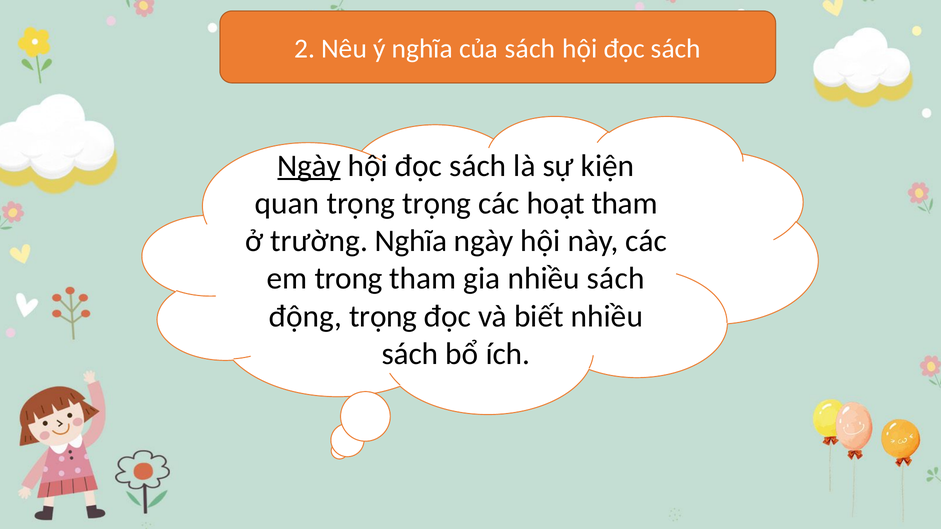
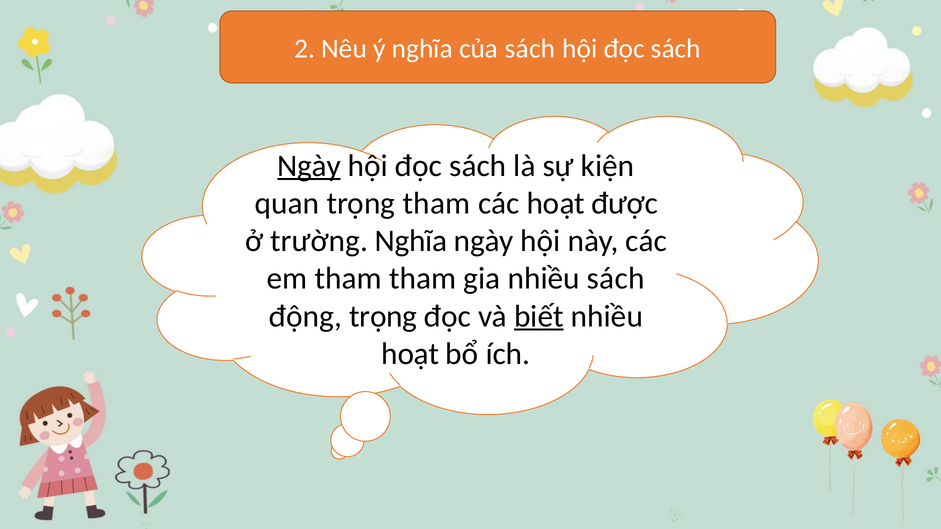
trọng trọng: trọng -> tham (437, 203)
hoạt tham: tham -> được (625, 203)
em trong: trong -> tham (348, 279)
biết underline: none -> present (539, 316)
sách: sách -> hoạt (410, 354)
